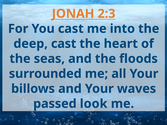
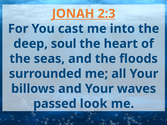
deep cast: cast -> soul (64, 44)
